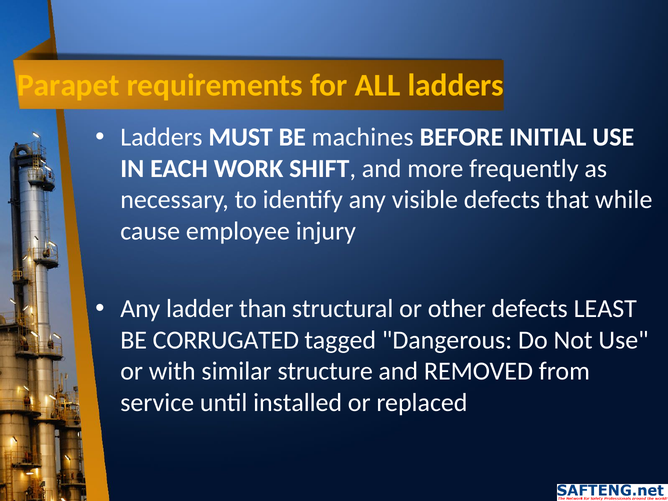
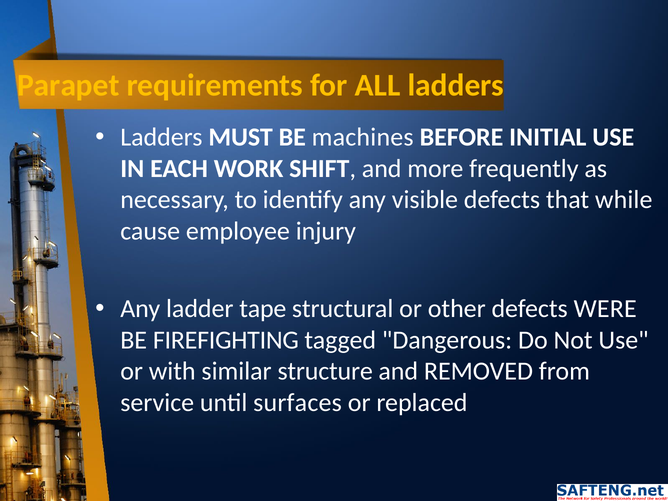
than: than -> tape (263, 309)
LEAST: LEAST -> WERE (605, 309)
CORRUGATED: CORRUGATED -> FIREFIGHTING (226, 340)
installed: installed -> surfaces (298, 402)
